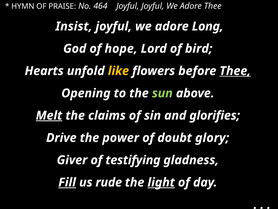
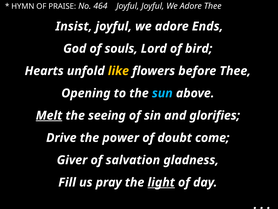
Long: Long -> Ends (208, 26)
hope: hope -> souls (121, 49)
Thee underline: present -> none (235, 71)
sun colour: light green -> light blue (162, 93)
claims: claims -> seeing (107, 115)
glory: glory -> come (212, 138)
testifying: testifying -> salvation (133, 160)
Fill underline: present -> none (67, 182)
rude: rude -> pray (109, 182)
